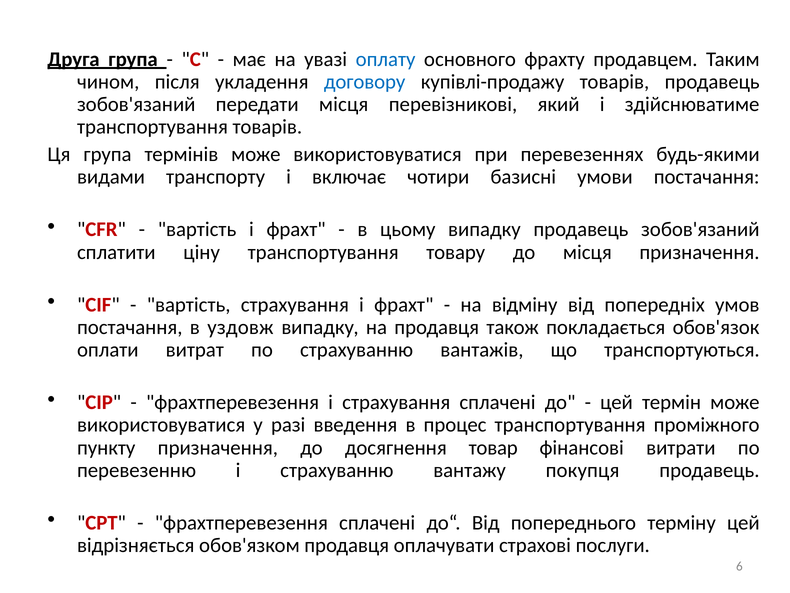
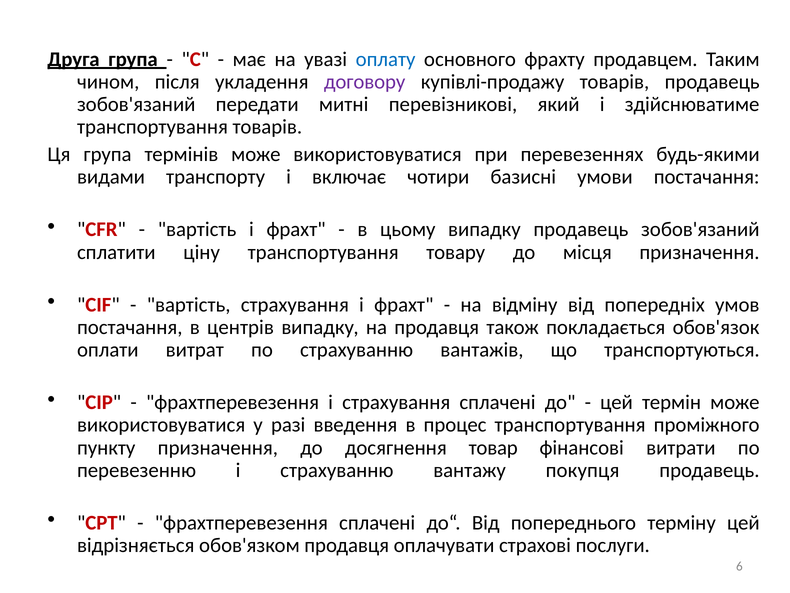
договору colour: blue -> purple (365, 82)
передати місця: місця -> митні (344, 104)
уздовж: уздовж -> центрів (241, 327)
